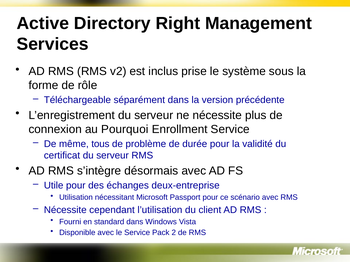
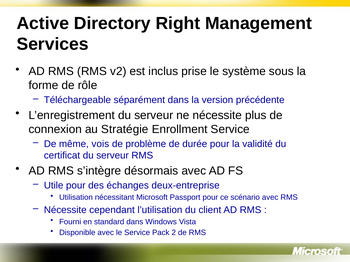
Pourquoi: Pourquoi -> Stratégie (125, 129)
tous: tous -> vois (100, 144)
